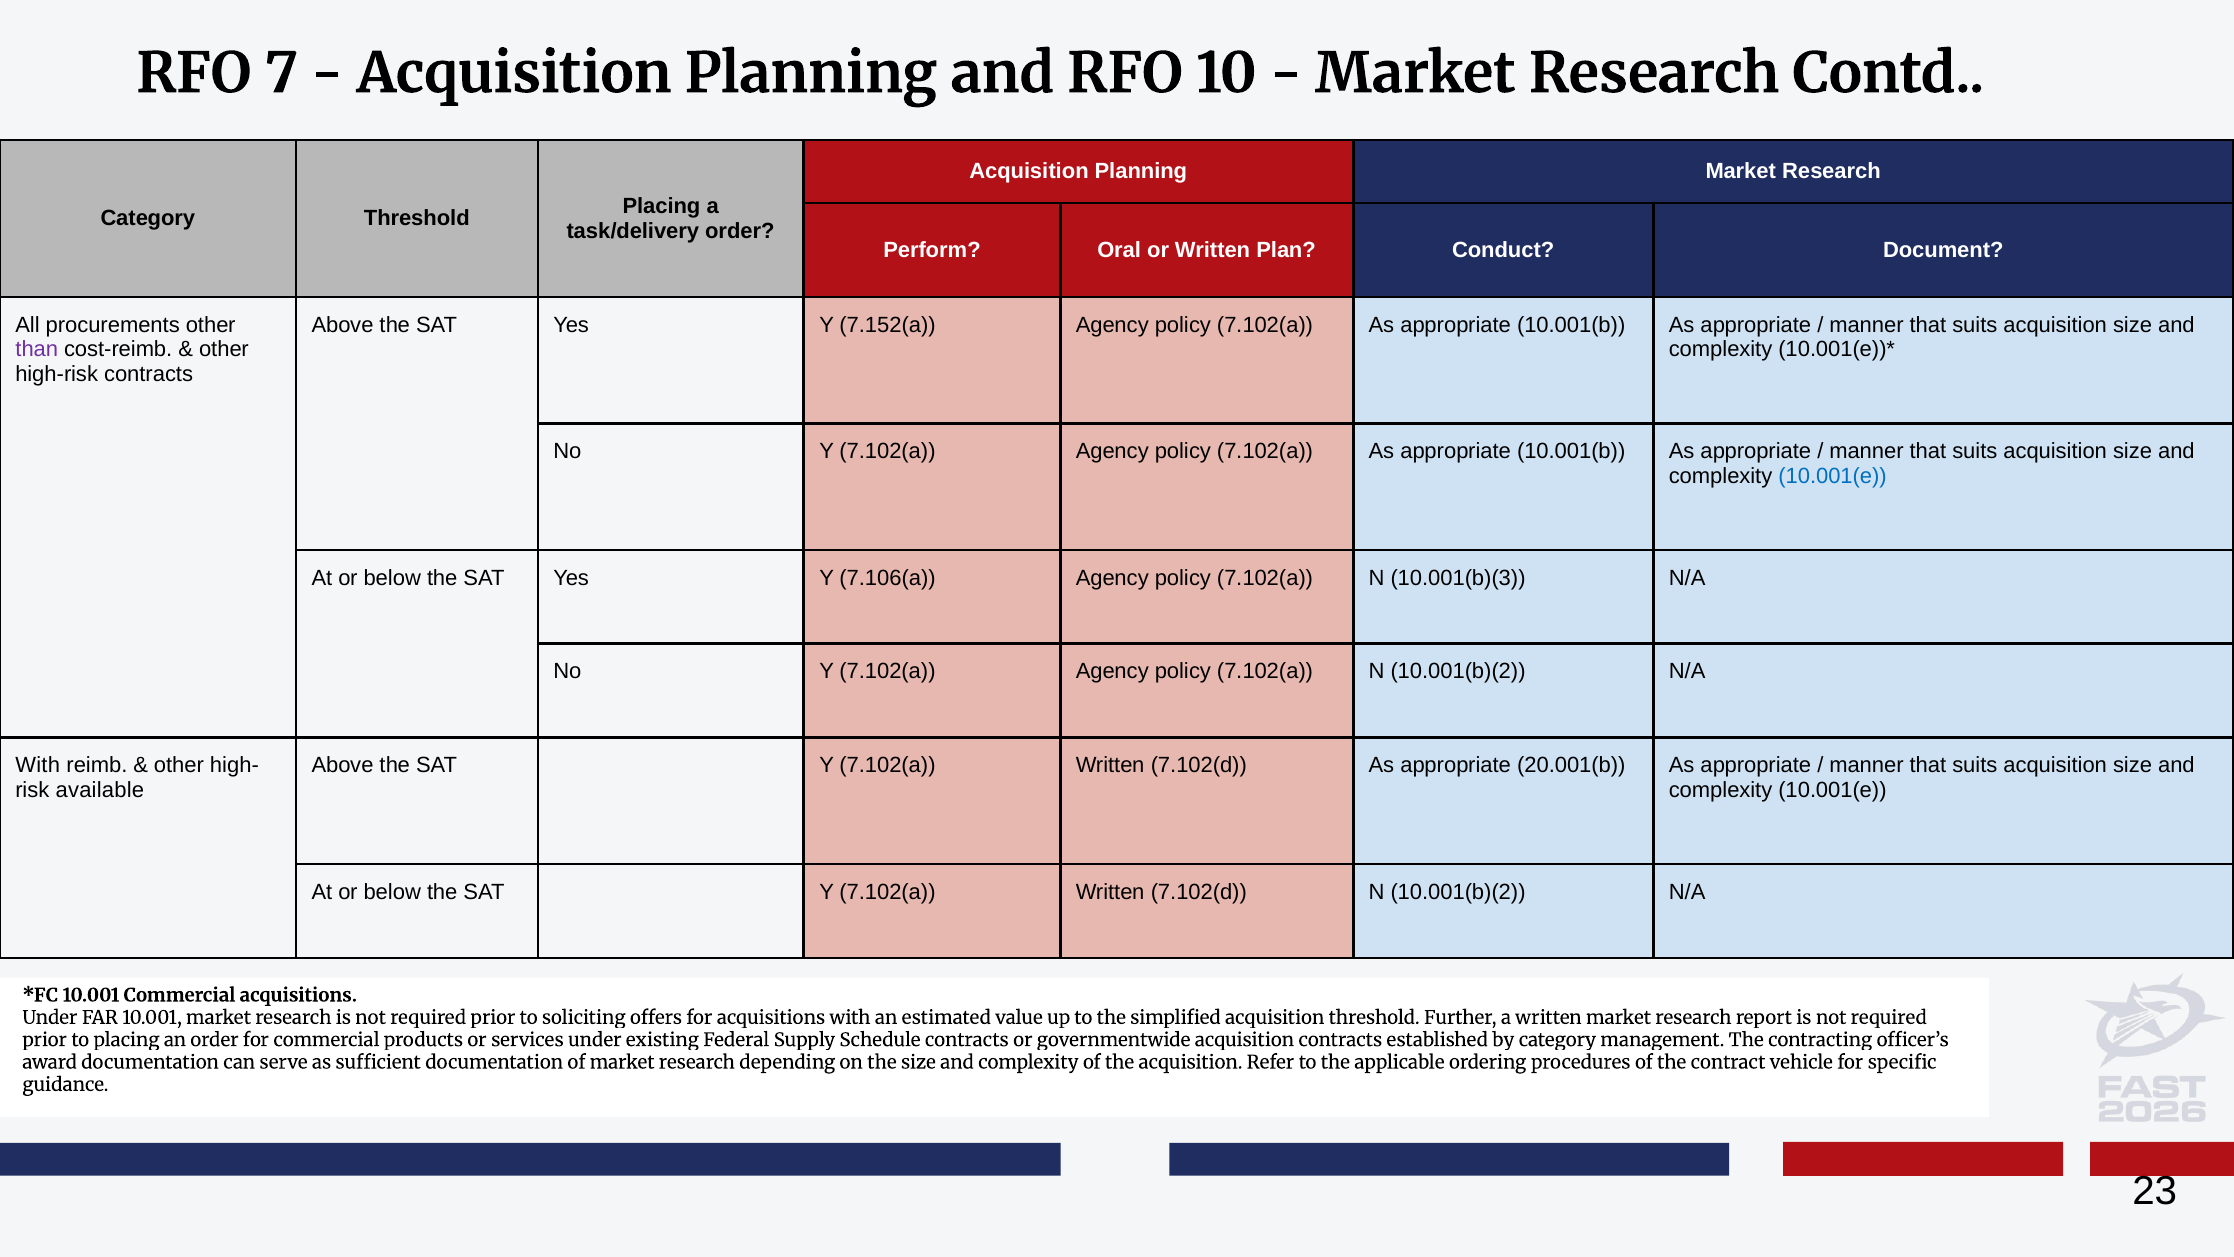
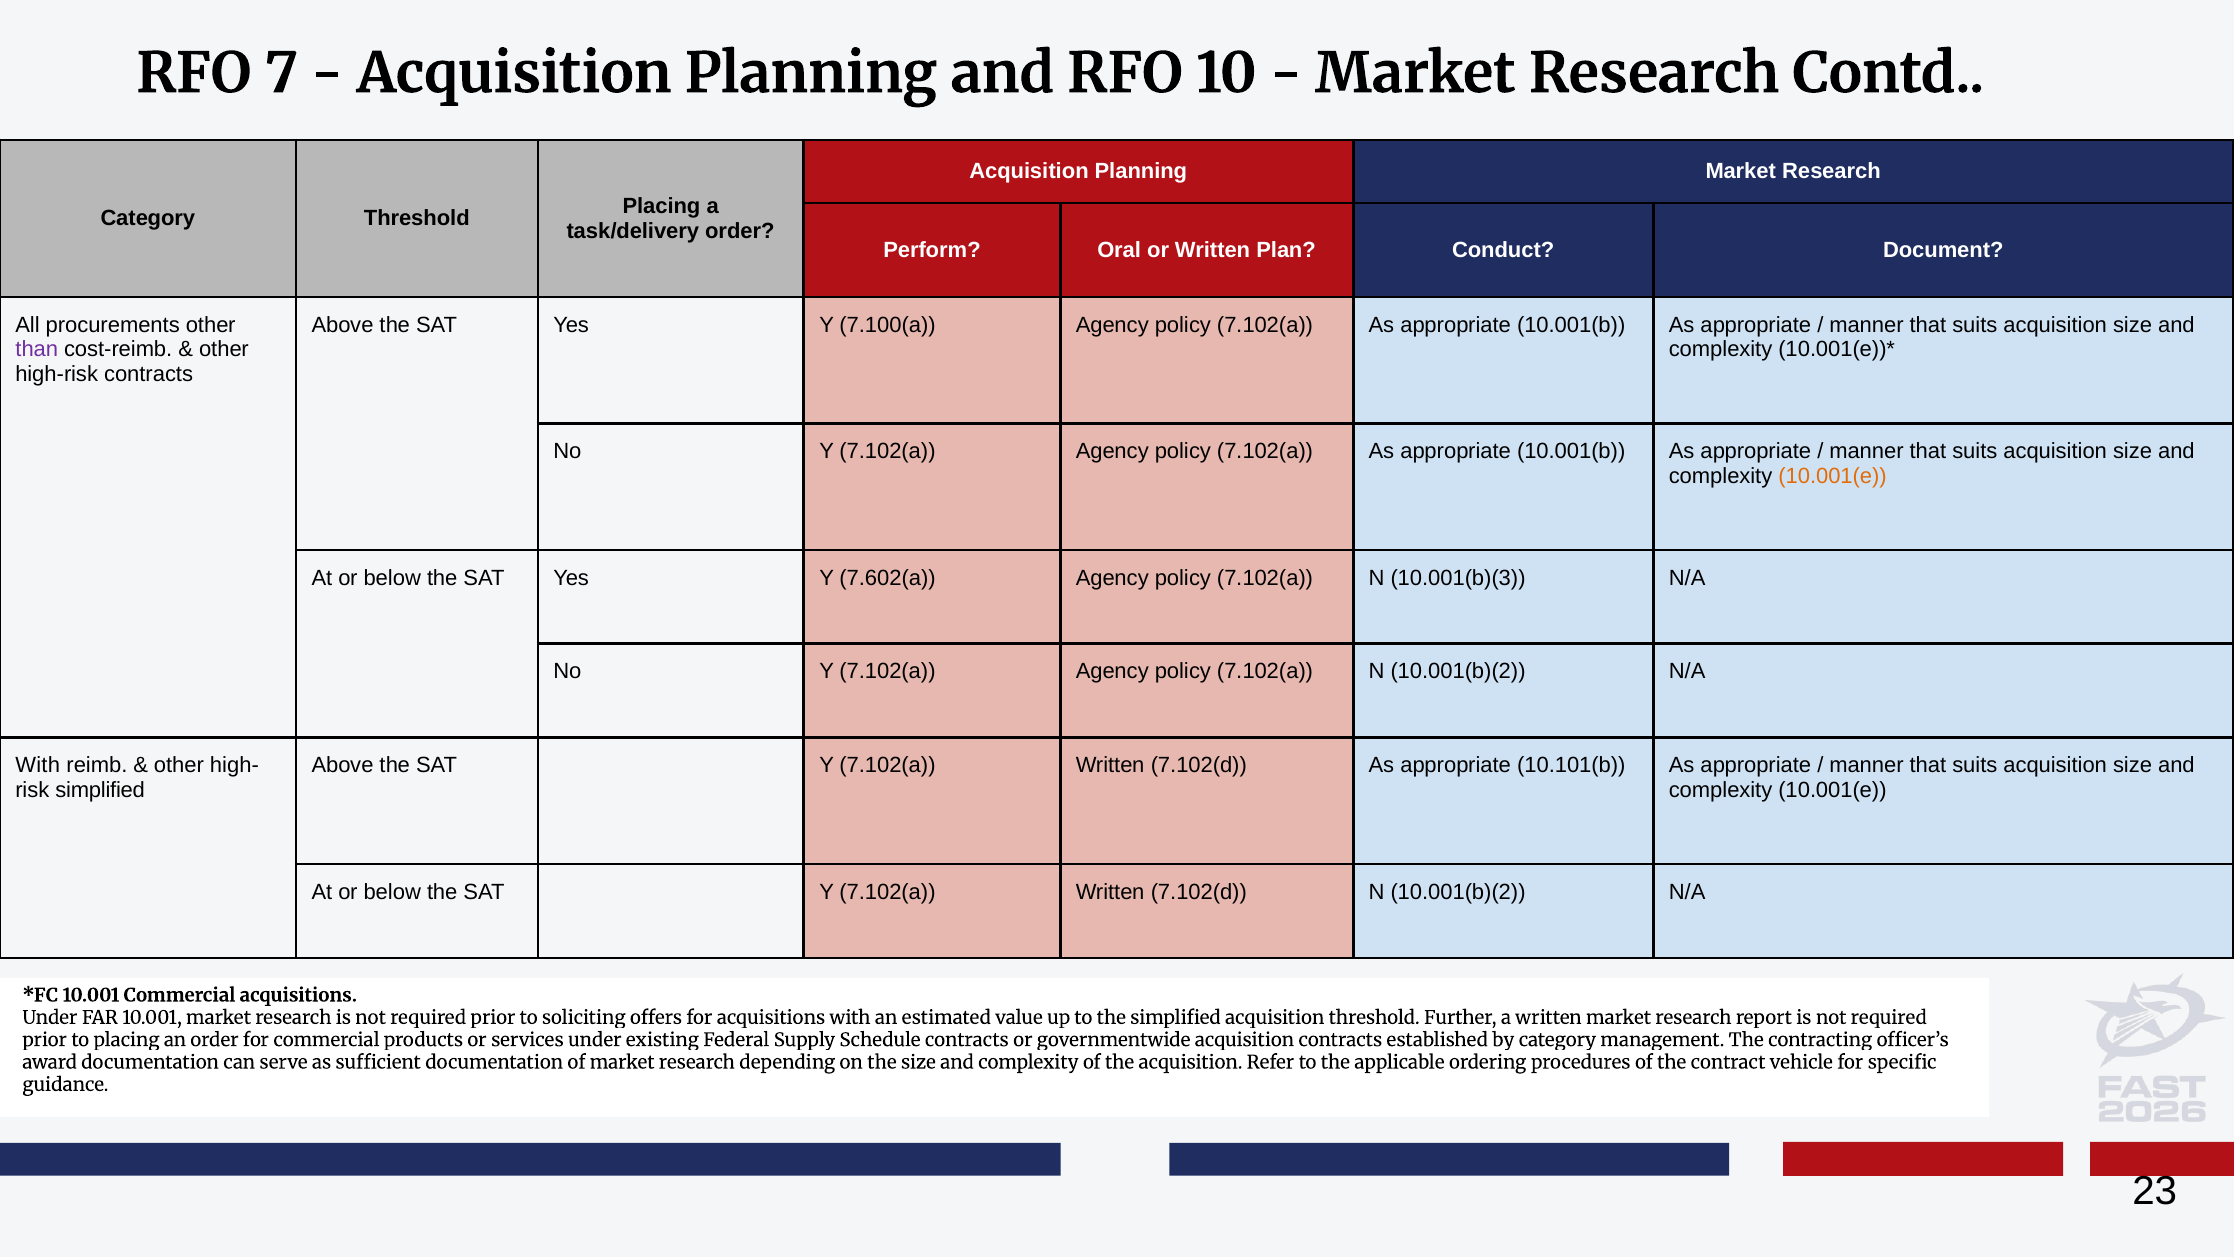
7.152(a: 7.152(a -> 7.100(a (888, 325)
10.001(e colour: blue -> orange (1833, 476)
7.106(a: 7.106(a -> 7.602(a (888, 578)
20.001(b: 20.001(b -> 10.101(b (1571, 765)
available: available -> simplified (100, 790)
